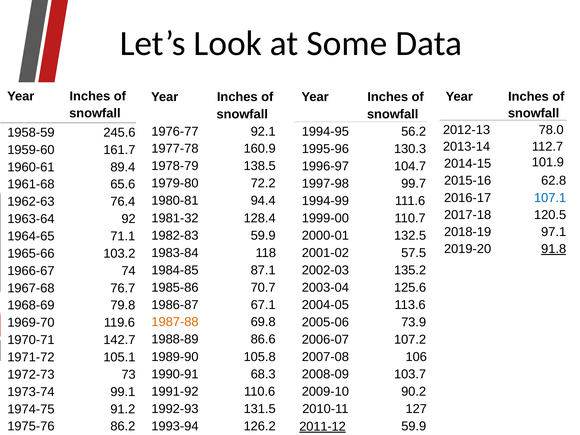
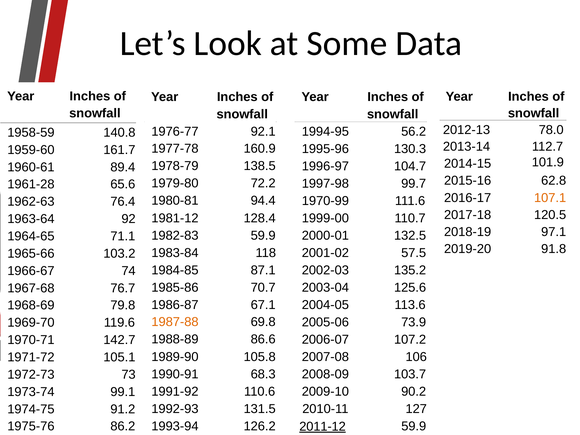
245.6: 245.6 -> 140.8 (119, 133)
1961-68: 1961-68 -> 1961-28 (31, 184)
107.1 colour: blue -> orange (550, 198)
1994-99: 1994-99 -> 1970-99 (325, 201)
1981-32: 1981-32 -> 1981-12 (175, 218)
91.8 underline: present -> none (554, 249)
